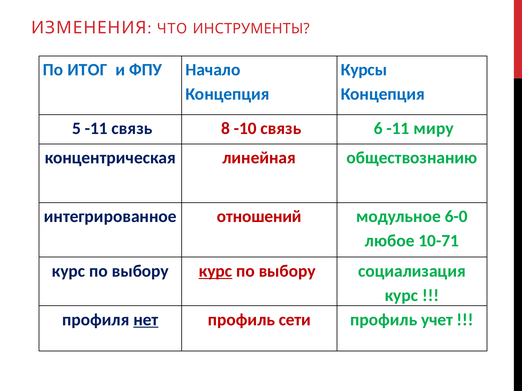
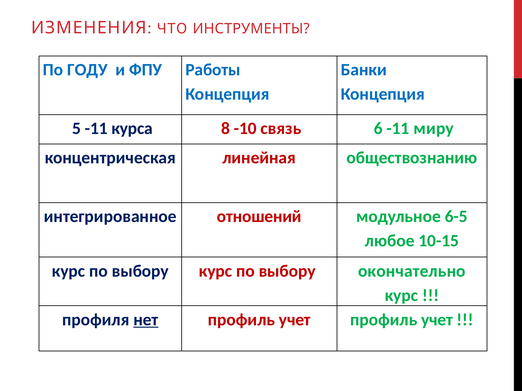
ИТОГ: ИТОГ -> ГОДУ (87, 70)
Начало: Начало -> Работы (213, 70)
Курсы: Курсы -> Банки (364, 70)
-11 связь: связь -> курса (132, 129)
6-0: 6-0 -> 6-5 (456, 217)
10-71: 10-71 -> 10-15 (439, 241)
курс underline: present -> none (216, 271)
социализация: социализация -> окончательно (412, 271)
сети: сети -> учет (295, 320)
